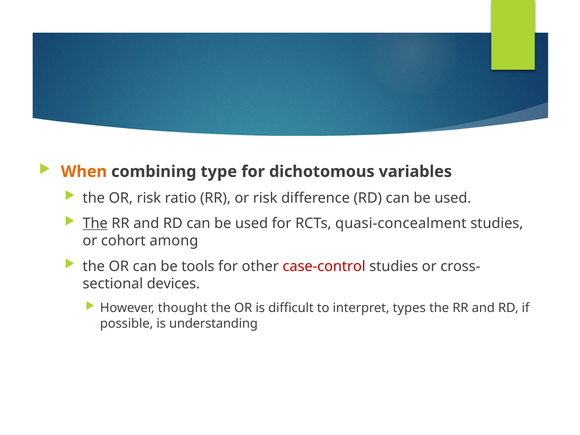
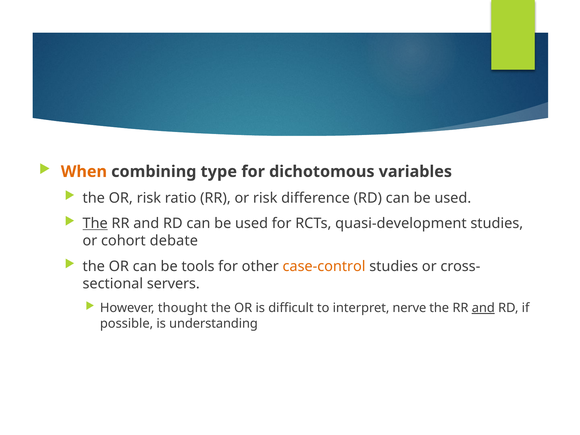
quasi-concealment: quasi-concealment -> quasi-development (401, 223)
among: among -> debate (174, 241)
case-control colour: red -> orange (324, 266)
devices: devices -> servers (173, 284)
types: types -> nerve (409, 308)
and underline: none -> present (483, 308)
